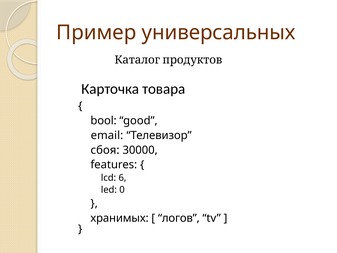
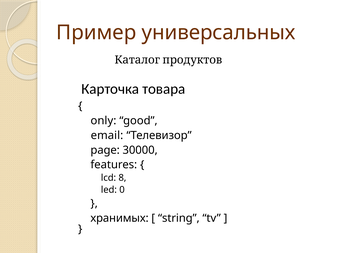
bool: bool -> only (103, 121)
сбоя: сбоя -> page (105, 150)
6: 6 -> 8 (122, 178)
логов: логов -> string (179, 218)
